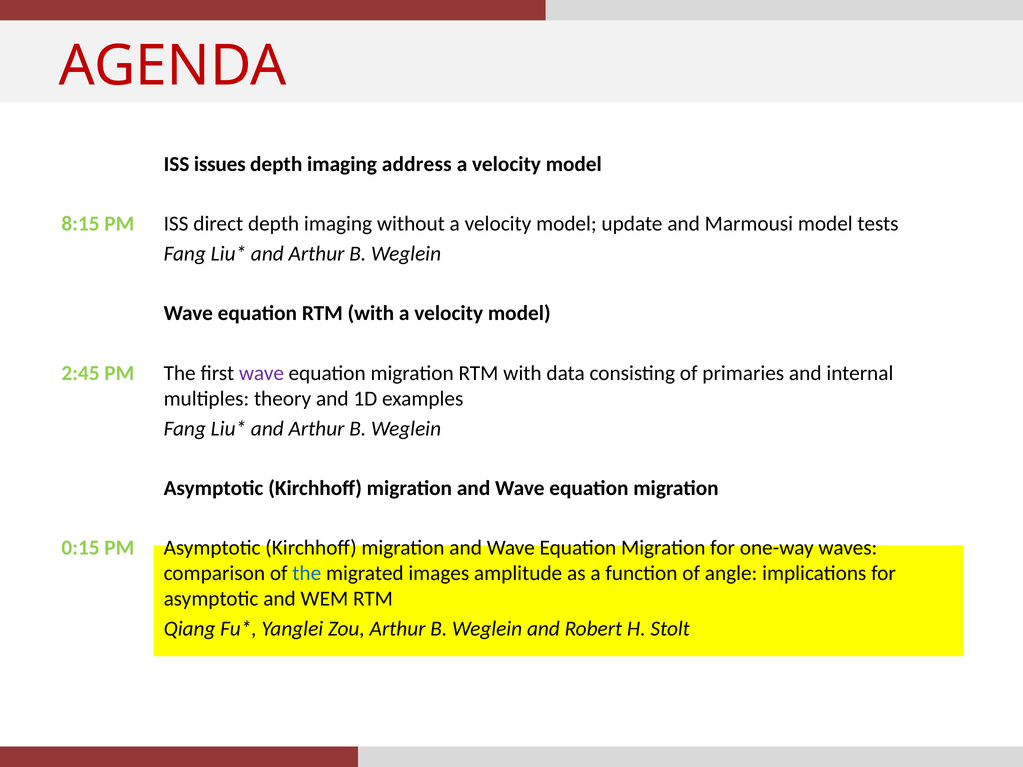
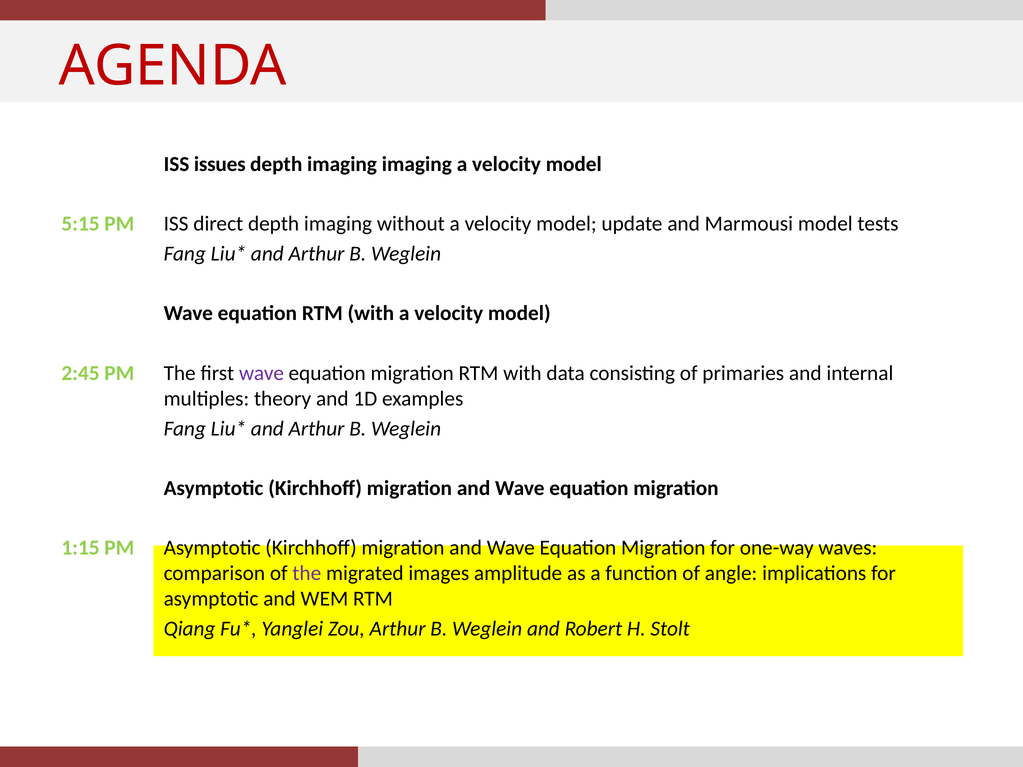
imaging address: address -> imaging (417, 164)
8:15: 8:15 -> 5:15 (80, 224)
0:15: 0:15 -> 1:15 (80, 548)
the colour: blue -> purple (307, 574)
